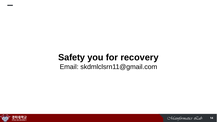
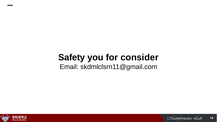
recovery: recovery -> consider (140, 57)
